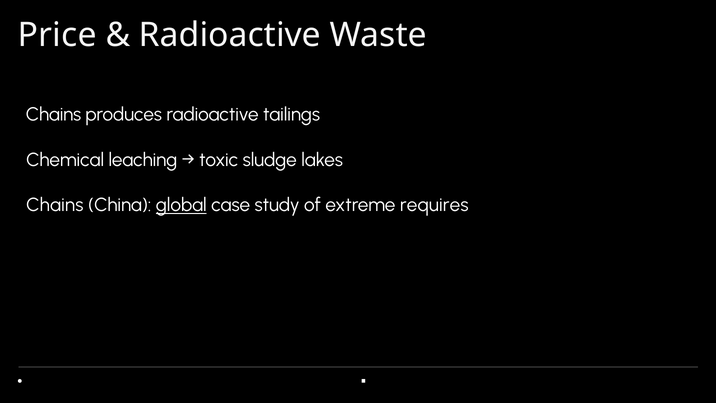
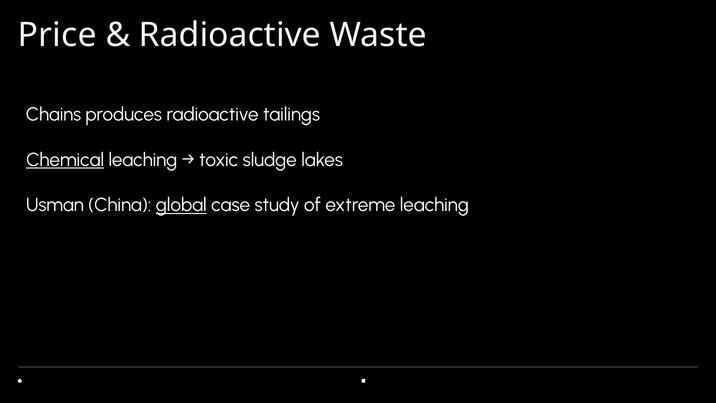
Chemical underline: none -> present (65, 160)
Chains: Chains -> Usman (55, 205)
extreme requires: requires -> leaching (434, 205)
